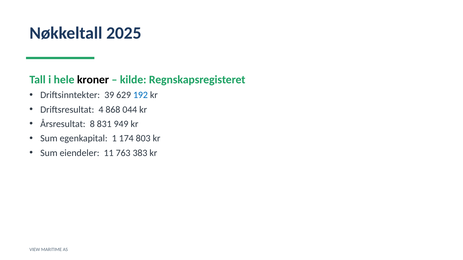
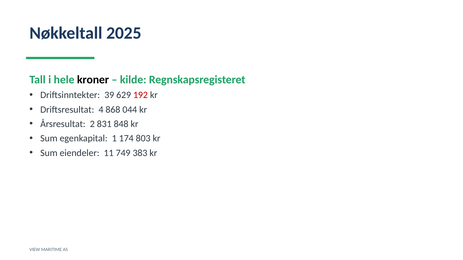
192 colour: blue -> red (141, 95)
8: 8 -> 2 (92, 124)
949: 949 -> 848 (121, 124)
763: 763 -> 749 (123, 153)
